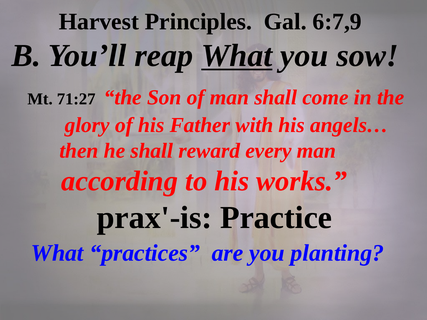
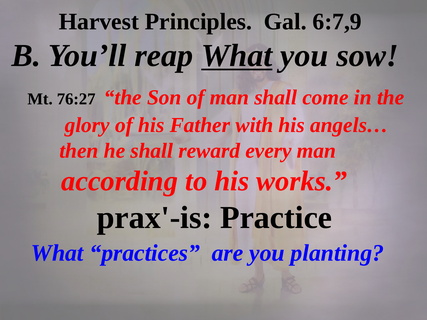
71:27: 71:27 -> 76:27 (76, 99)
